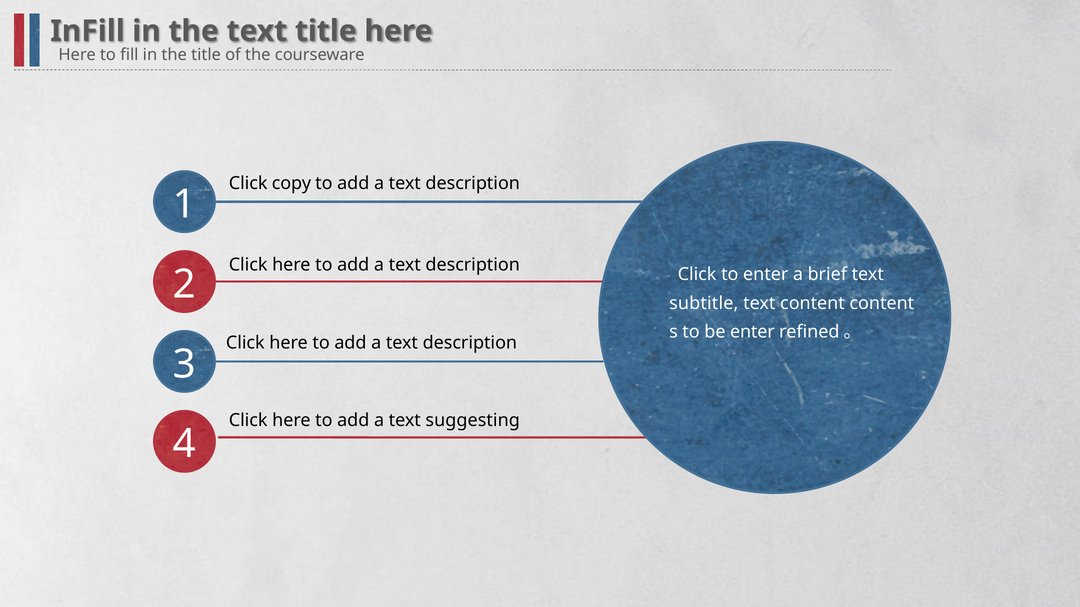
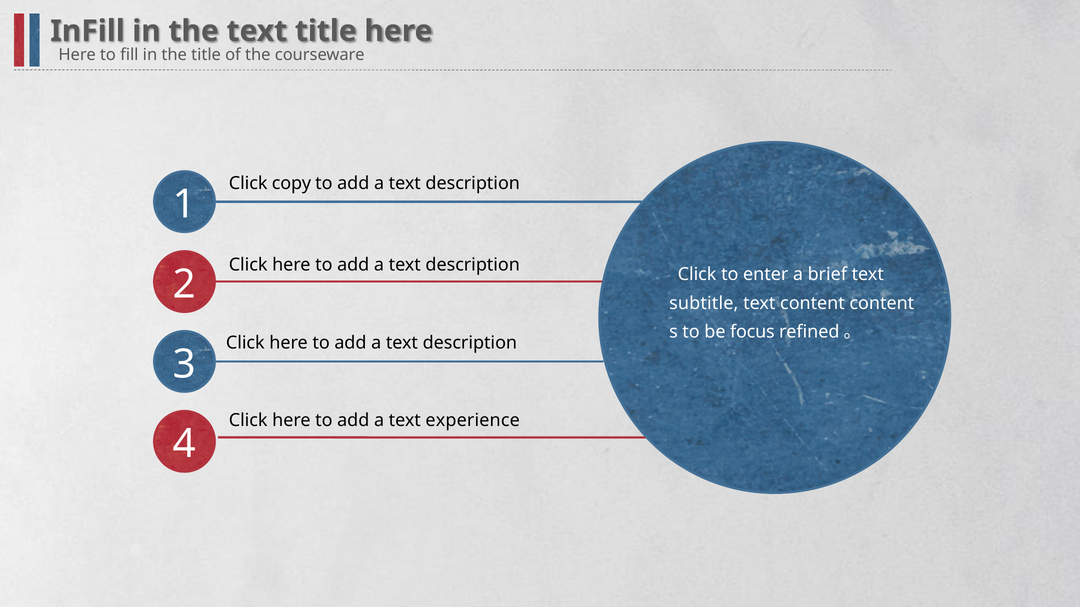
be enter: enter -> focus (752, 332)
suggesting: suggesting -> experience (473, 421)
